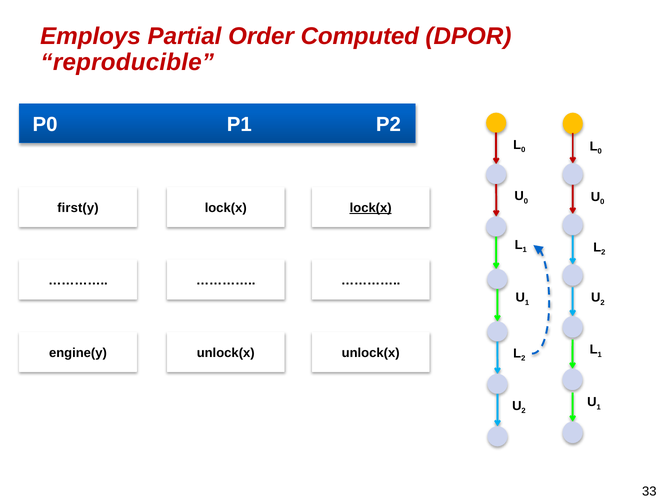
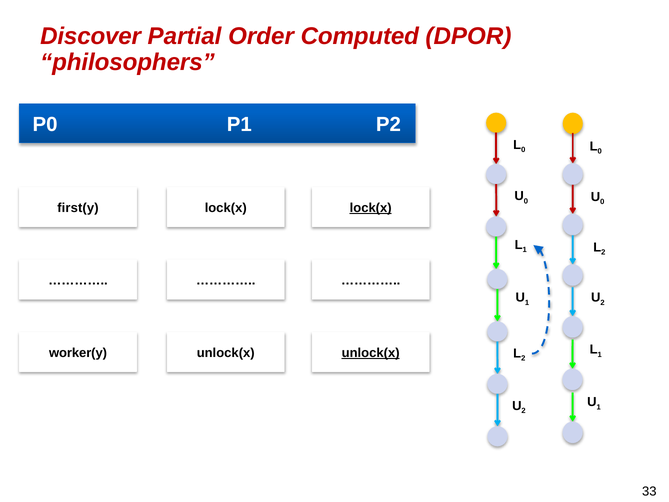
Employs: Employs -> Discover (91, 36)
reproducible: reproducible -> philosophers (127, 62)
engine(y: engine(y -> worker(y (78, 353)
unlock(x underline: none -> present (371, 353)
